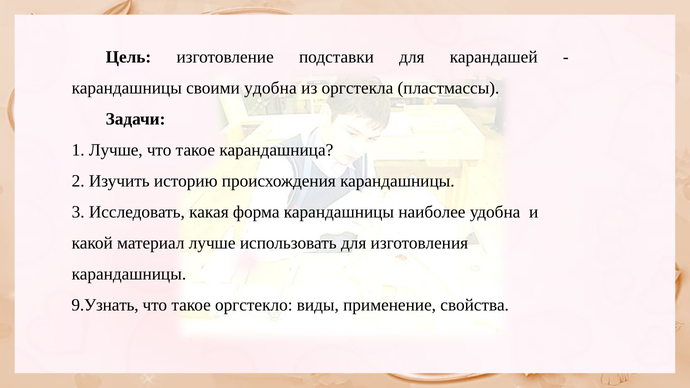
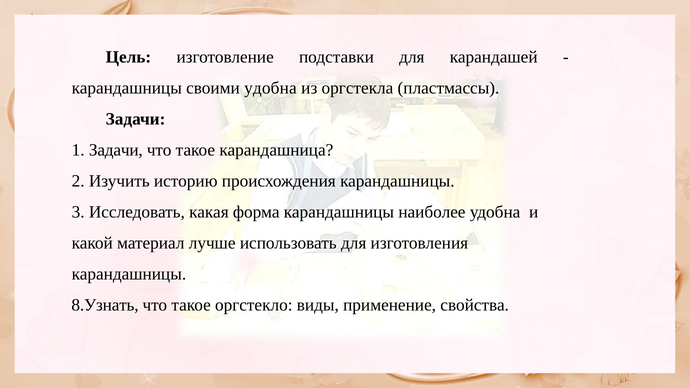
1 Лучше: Лучше -> Задачи (116, 150)
9.Узнать: 9.Узнать -> 8.Узнать (105, 305)
